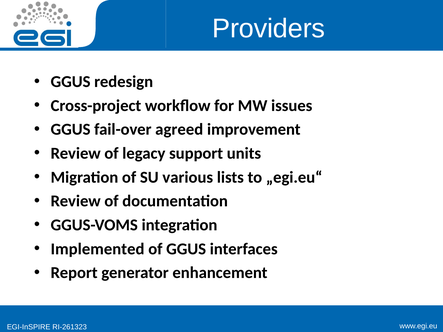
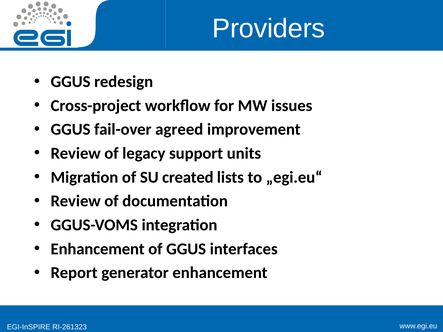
various: various -> created (188, 177)
Implemented: Implemented -> Enhancement (98, 249)
